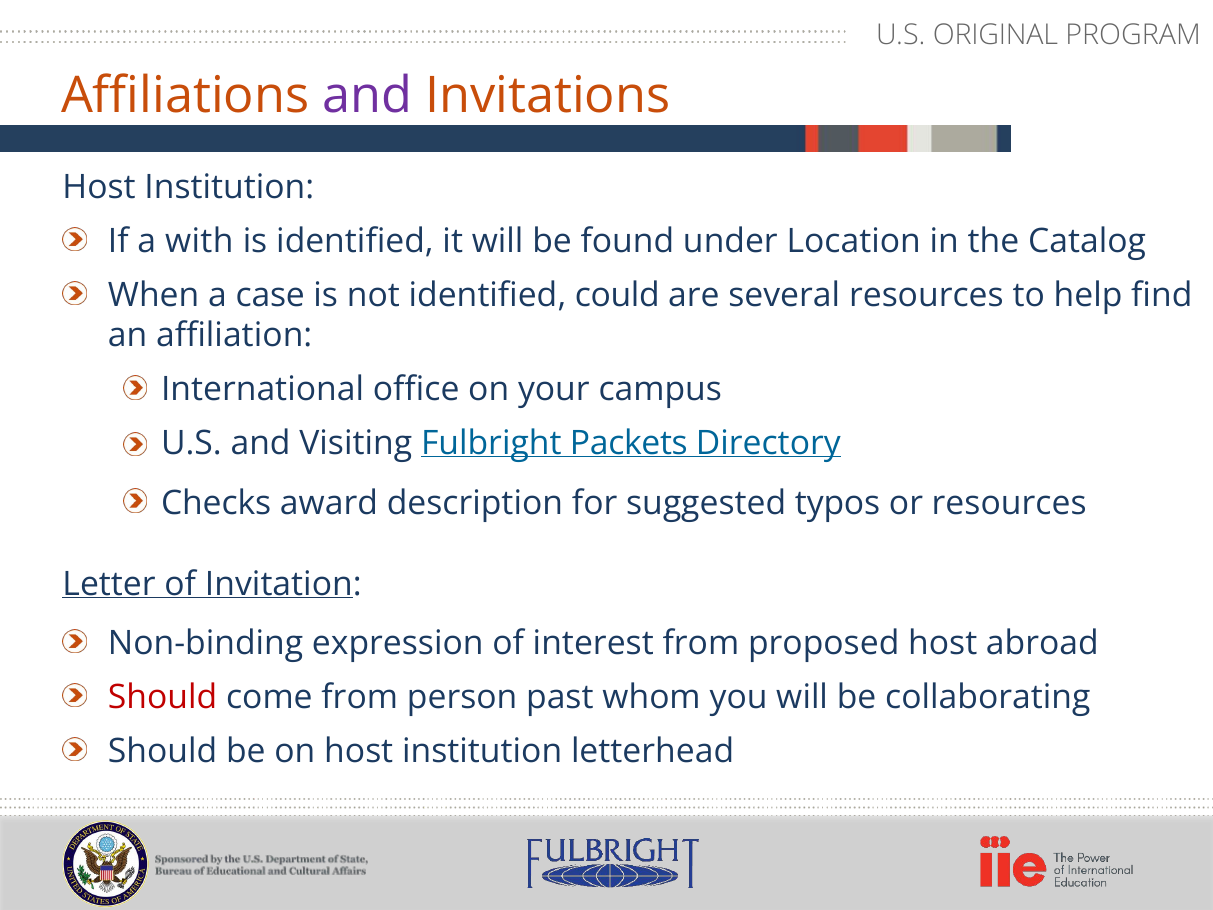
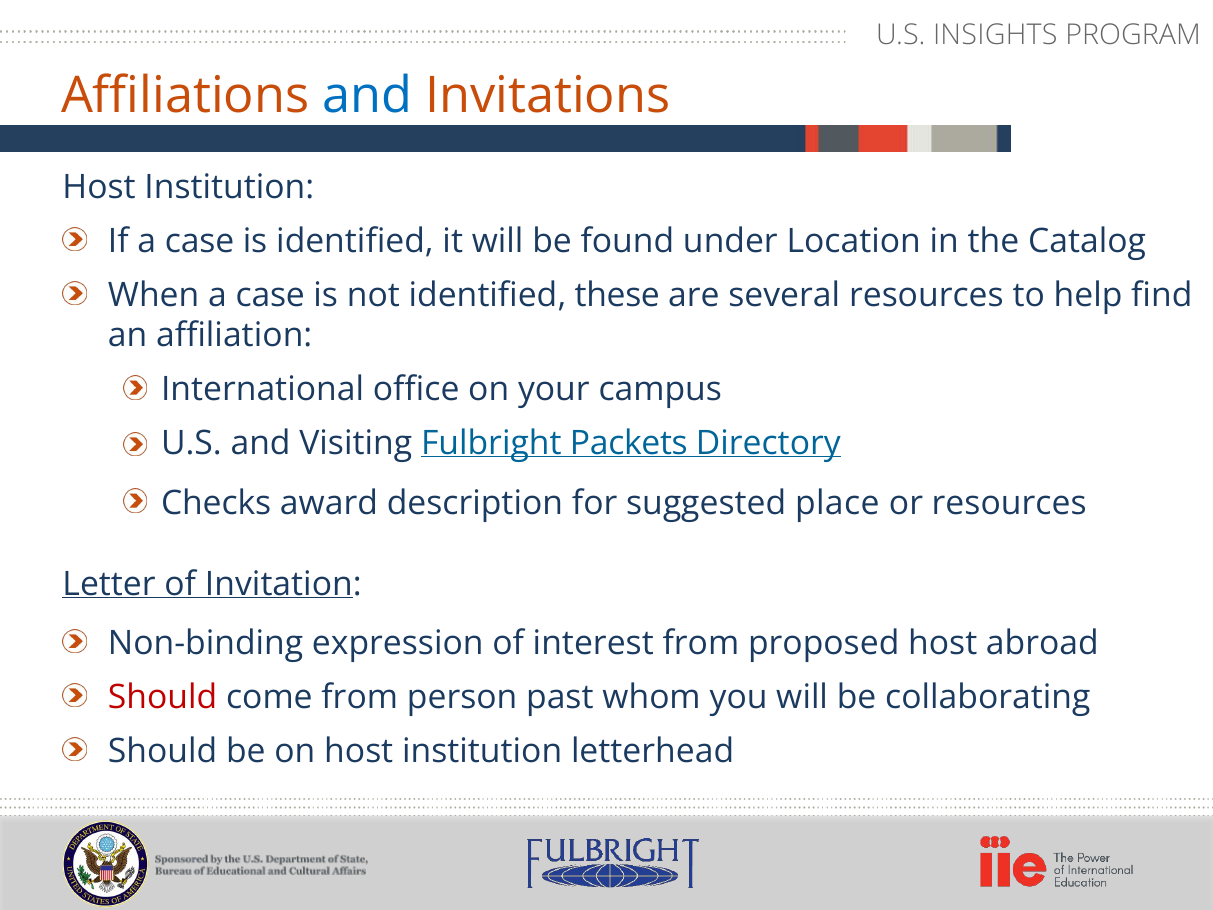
ORIGINAL: ORIGINAL -> INSIGHTS (995, 35)
and colour: purple -> blue (367, 96)
If a with: with -> case (200, 241)
could: could -> these (617, 295)
typos: typos -> place (837, 503)
